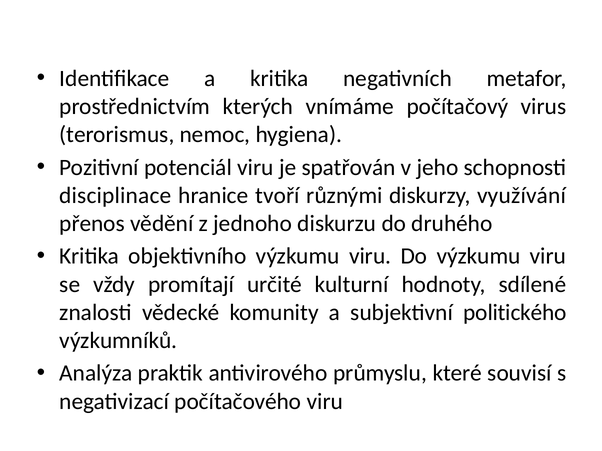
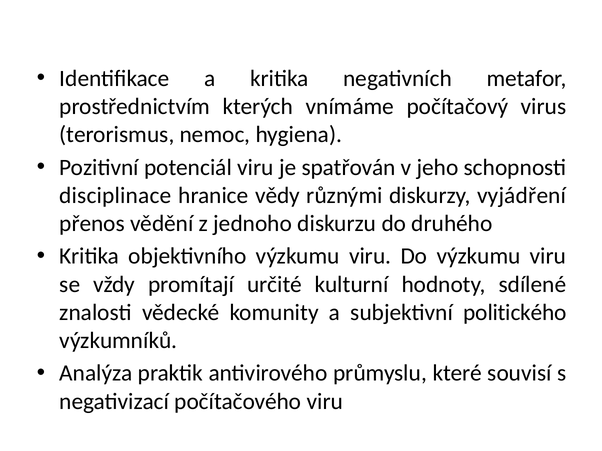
tvoří: tvoří -> vědy (278, 196)
využívání: využívání -> vyjádření (522, 196)
